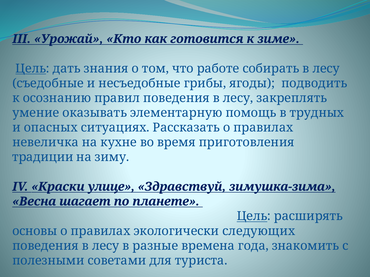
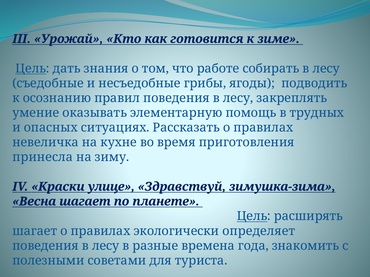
традиции: традиции -> принесла (43, 157)
основы: основы -> шагает (35, 231)
следующих: следующих -> определяет (259, 231)
